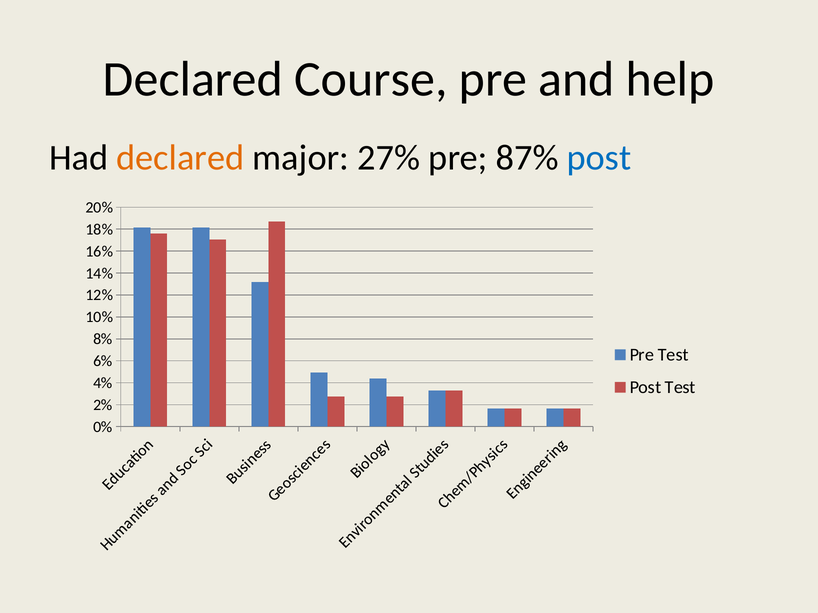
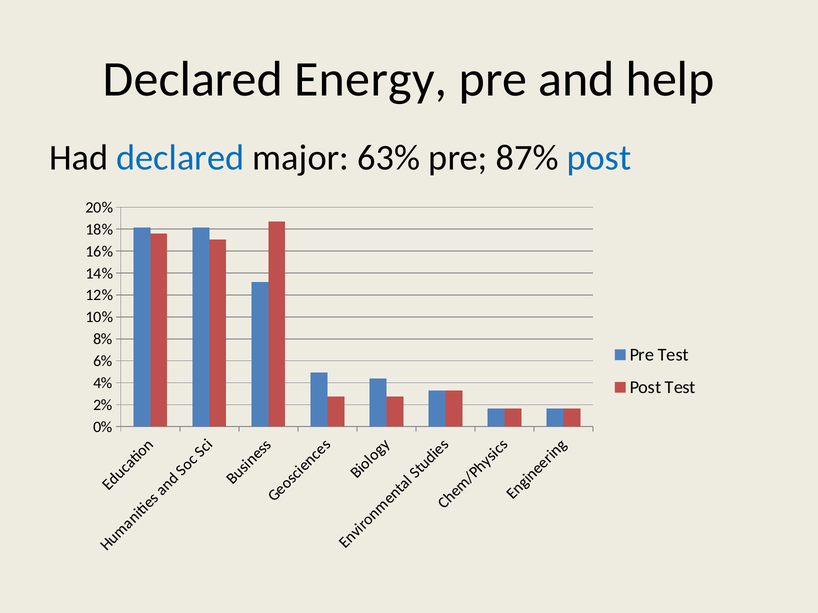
Course: Course -> Energy (371, 79)
declared colour: orange -> blue (180, 158)
27%: 27% -> 63% (389, 158)
